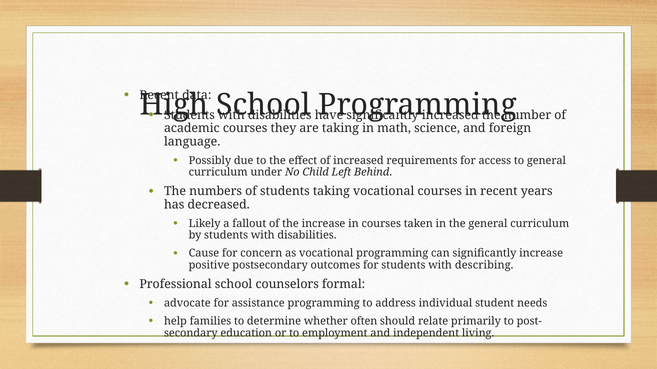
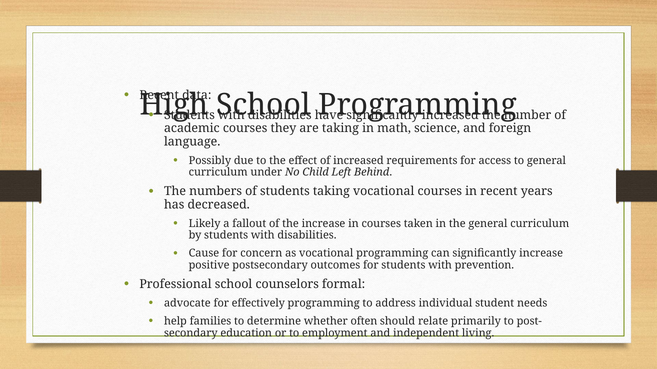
describing: describing -> prevention (484, 266)
assistance: assistance -> effectively (258, 304)
